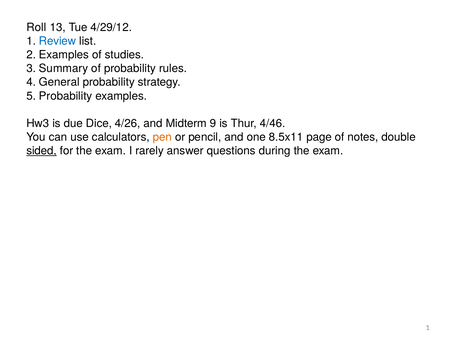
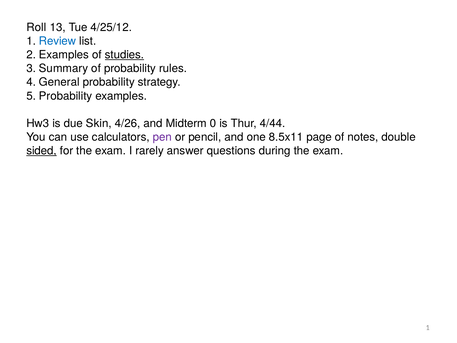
4/29/12: 4/29/12 -> 4/25/12 (111, 27)
studies underline: none -> present (125, 55)
Dice: Dice -> Skin (99, 123)
9: 9 -> 0 (213, 123)
4/46: 4/46 -> 4/44 (273, 123)
pen colour: orange -> purple (162, 137)
